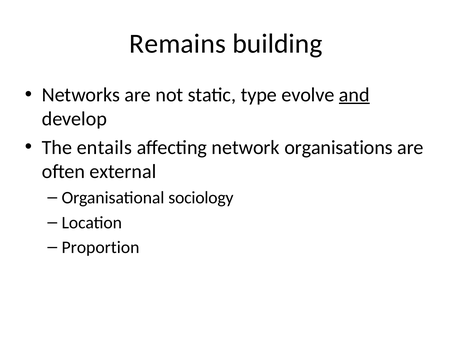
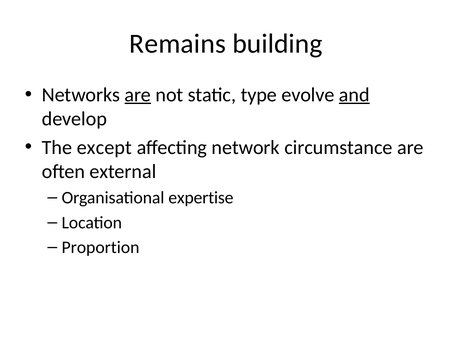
are underline: none -> present (138, 95)
entails: entails -> except (104, 147)
organisations: organisations -> circumstance (338, 147)
sociology: sociology -> expertise (201, 198)
